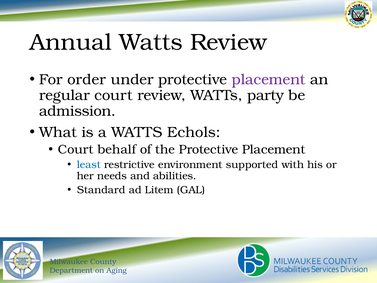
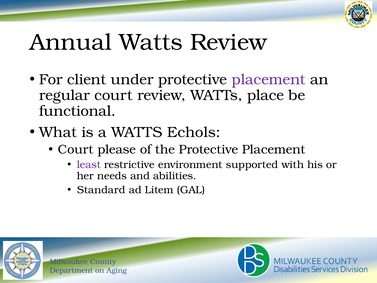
order: order -> client (87, 79)
party: party -> place (266, 95)
admission: admission -> functional (77, 111)
behalf: behalf -> please (117, 149)
least colour: blue -> purple (89, 164)
